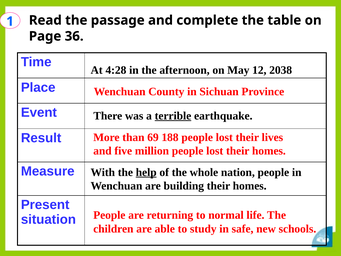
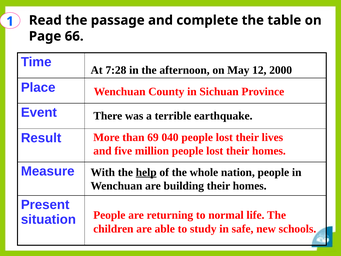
36: 36 -> 66 (74, 36)
4:28: 4:28 -> 7:28 (116, 70)
2038: 2038 -> 2000 (281, 70)
terrible underline: present -> none (173, 116)
188: 188 -> 040 (170, 137)
